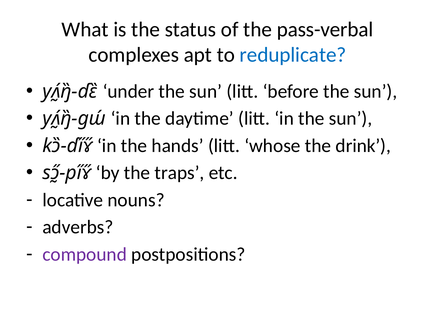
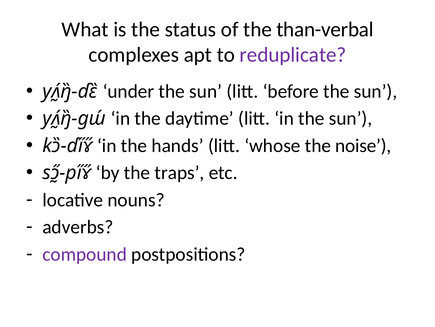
pass-verbal: pass-verbal -> than-verbal (325, 29)
reduplicate colour: blue -> purple (293, 55)
drink: drink -> noise (363, 145)
